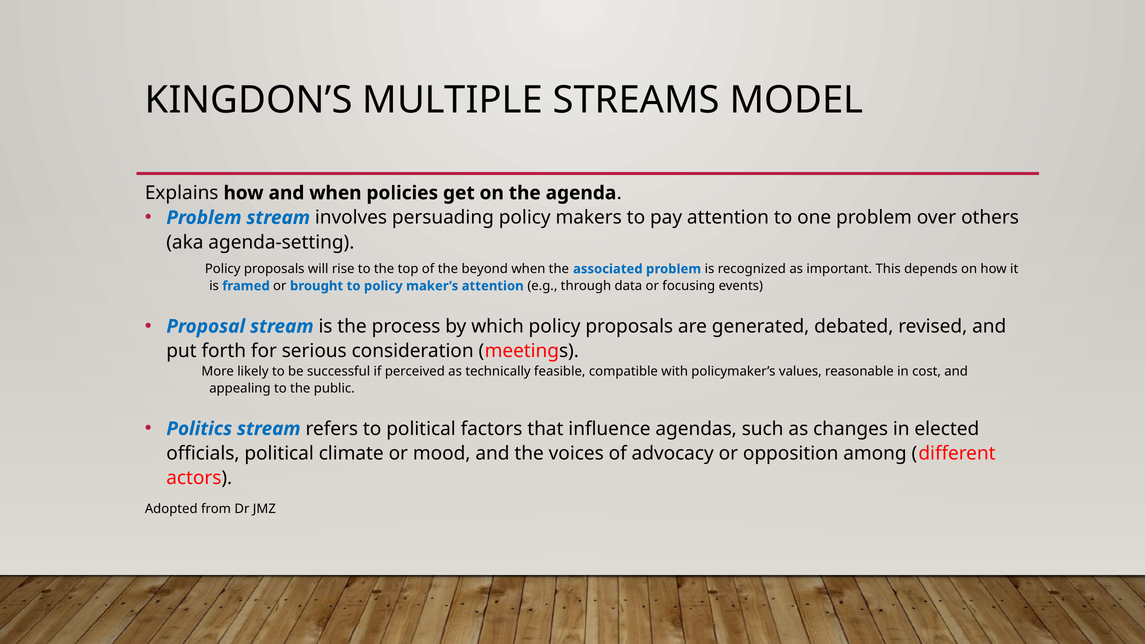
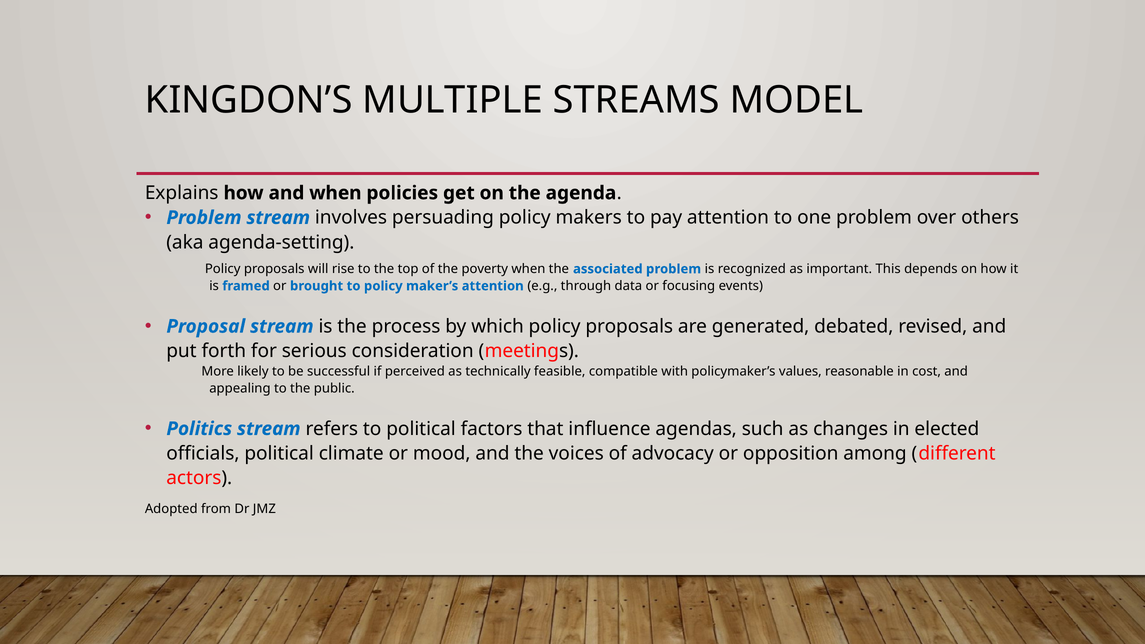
beyond: beyond -> poverty (485, 269)
